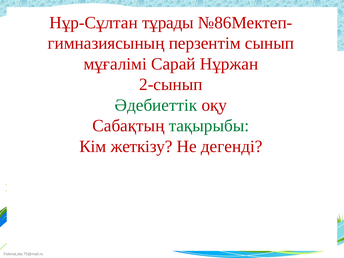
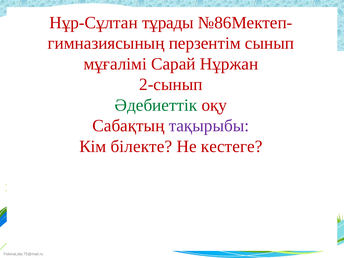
тақырыбы colour: green -> purple (209, 126)
жеткізу: жеткізу -> білекте (141, 146)
дегенді: дегенді -> кестеге (232, 146)
